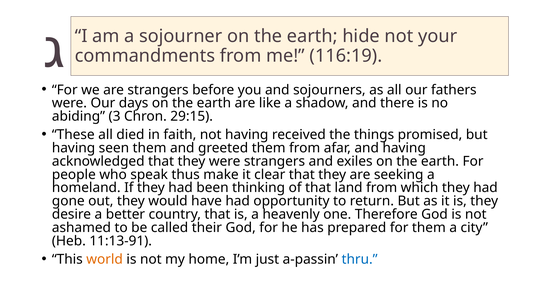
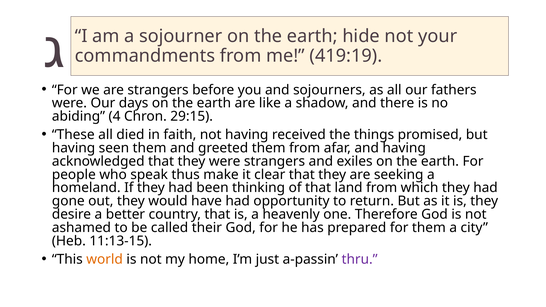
116:19: 116:19 -> 419:19 (346, 56)
3: 3 -> 4 (115, 116)
11:13-91: 11:13-91 -> 11:13-15 (121, 241)
thru colour: blue -> purple (360, 259)
